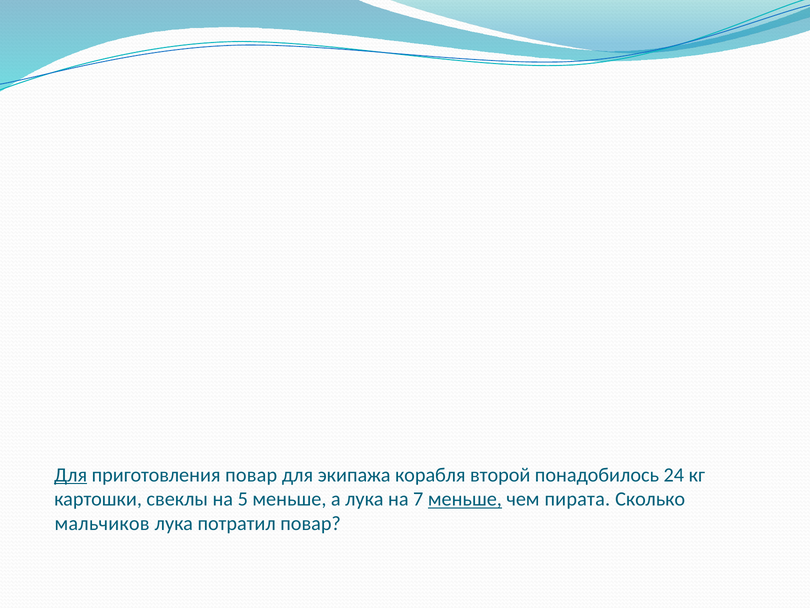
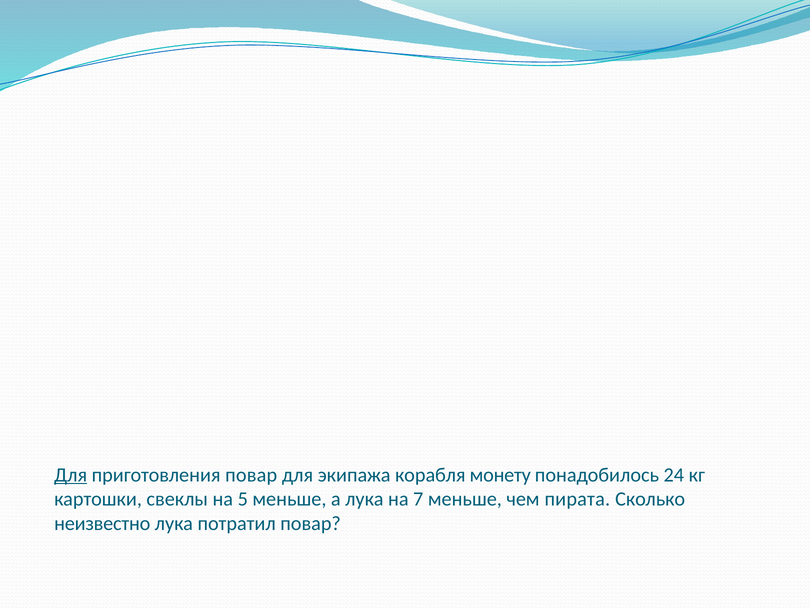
второй: второй -> монету (500, 474)
меньше underline: present -> none (465, 499)
мальчиков: мальчиков -> неизвестно (102, 523)
